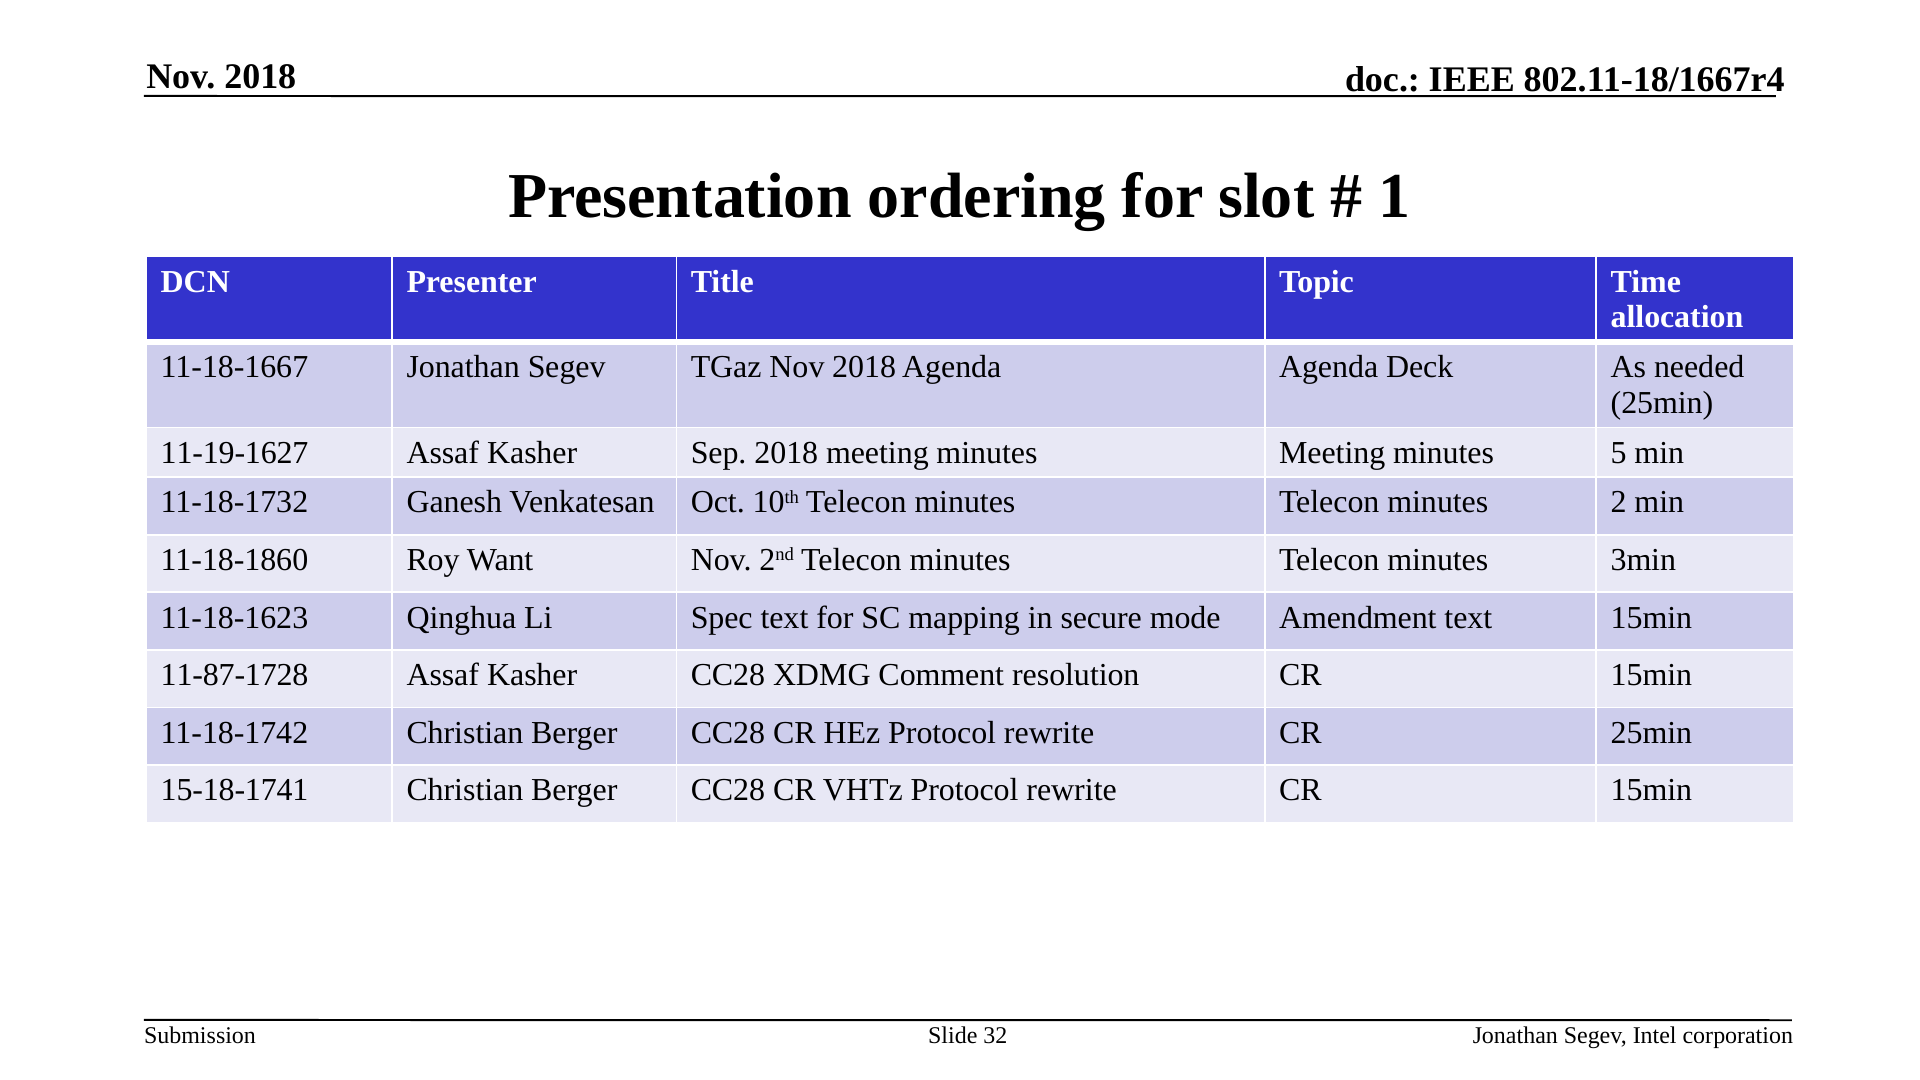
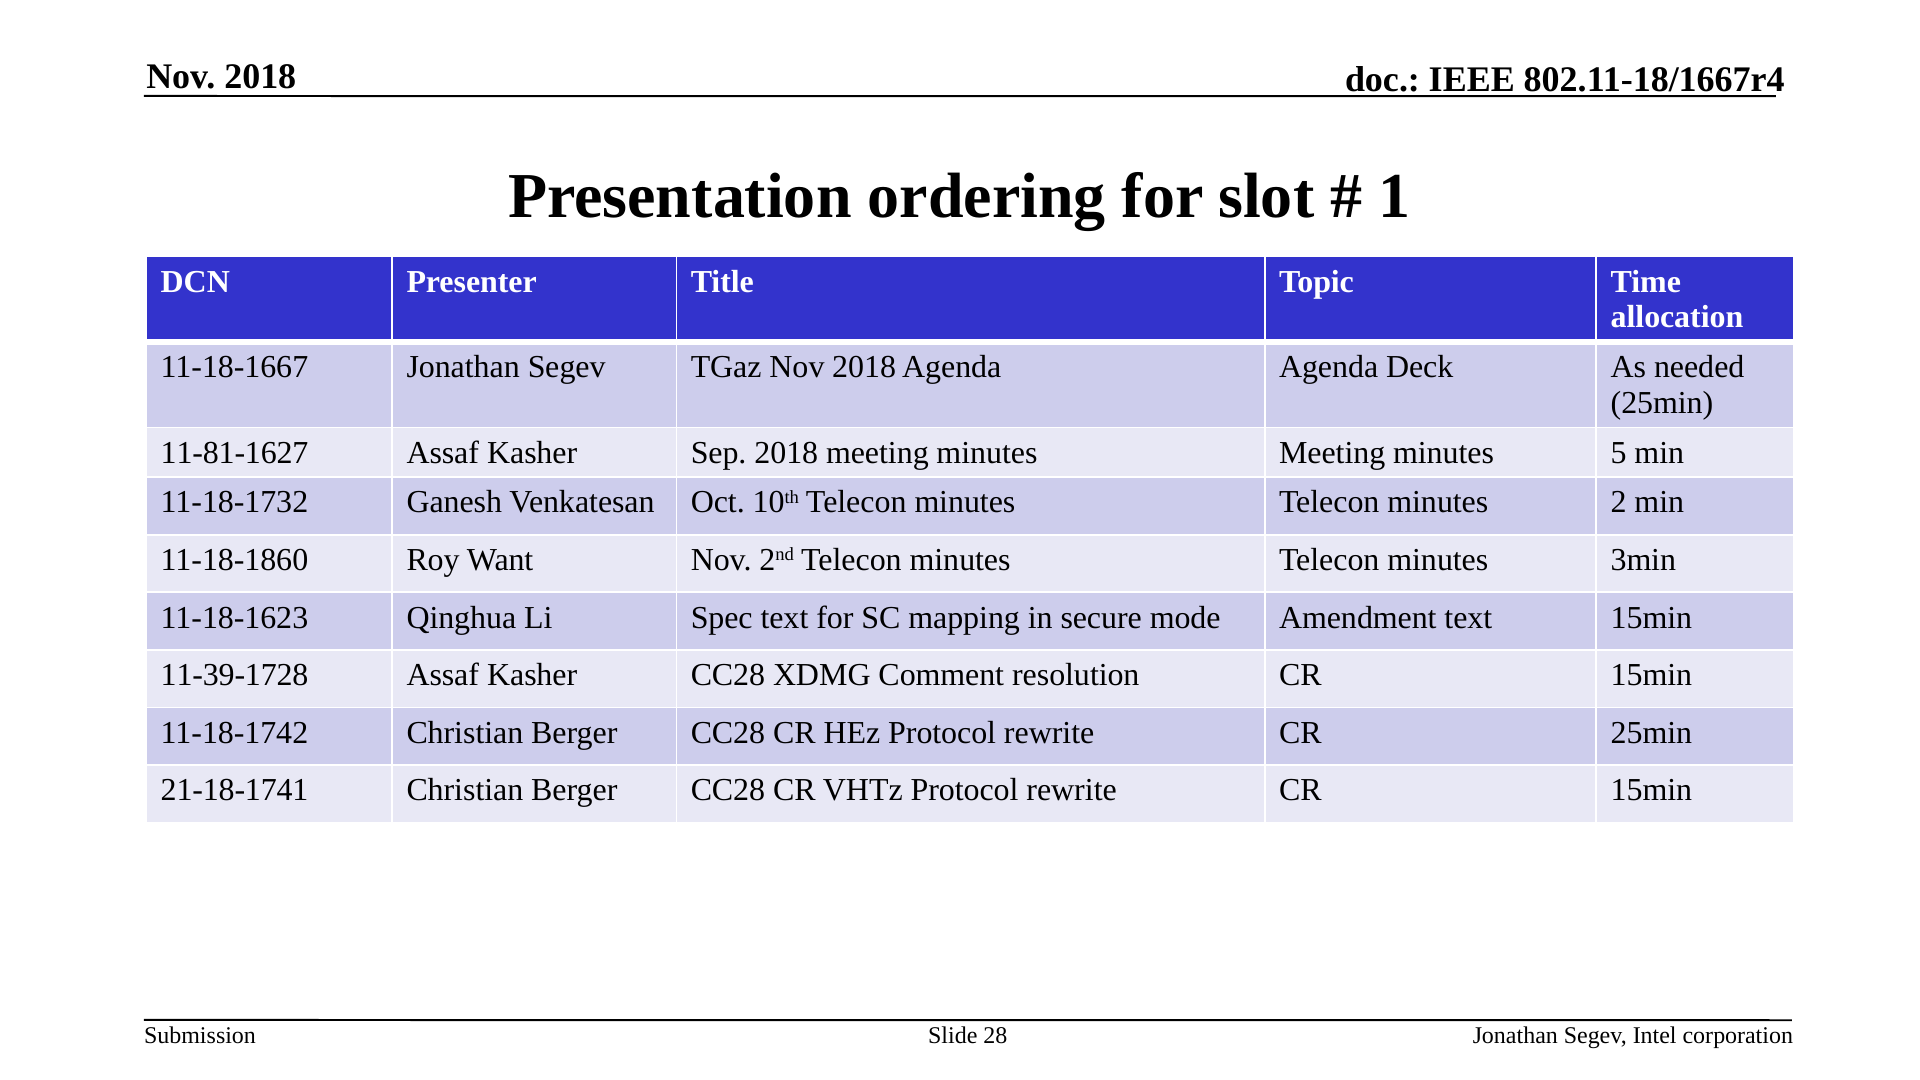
11-19-1627: 11-19-1627 -> 11-81-1627 (235, 453)
11-87-1728: 11-87-1728 -> 11-39-1728 (235, 675)
15-18-1741: 15-18-1741 -> 21-18-1741 (235, 790)
32: 32 -> 28 (995, 1036)
